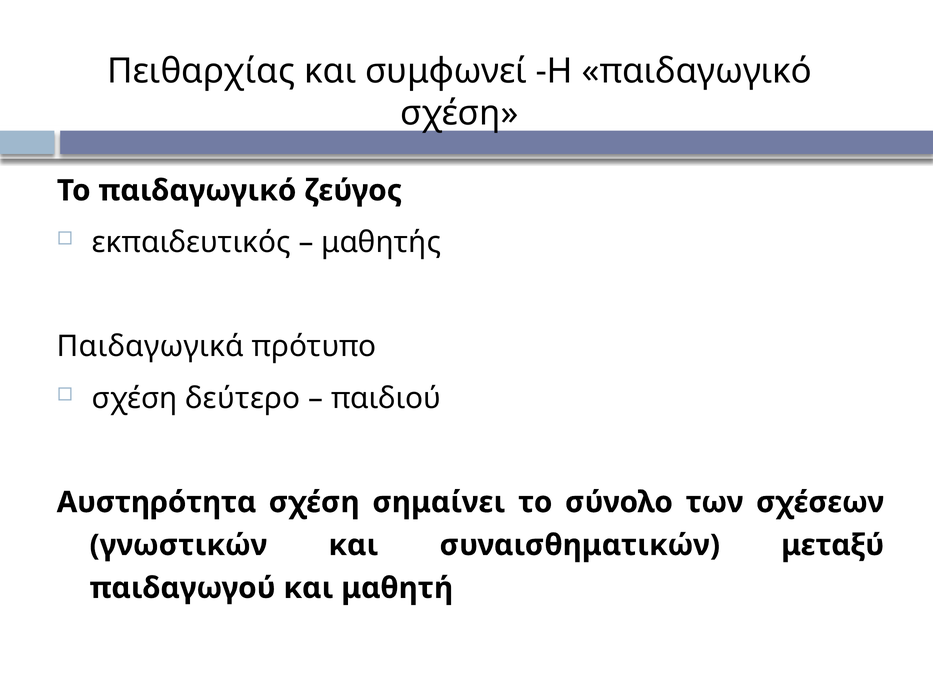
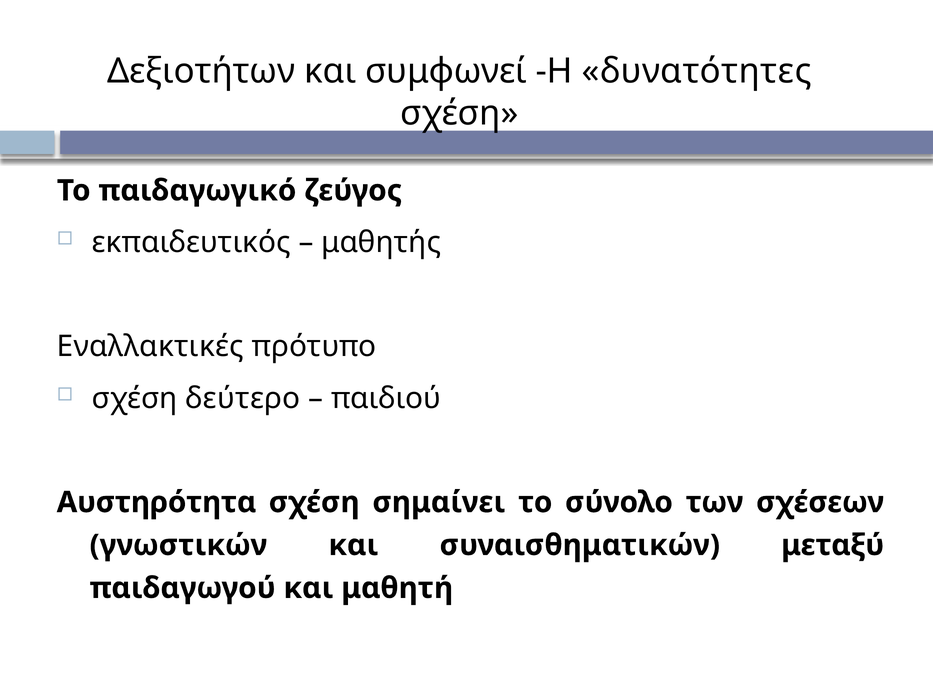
Πειθαρχίας: Πειθαρχίας -> Δεξιοτήτων (201, 71)
Η παιδαγωγικό: παιδαγωγικό -> δυνατότητες (697, 71)
Παιδαγωγικά: Παιδαγωγικά -> Εναλλακτικές (150, 346)
